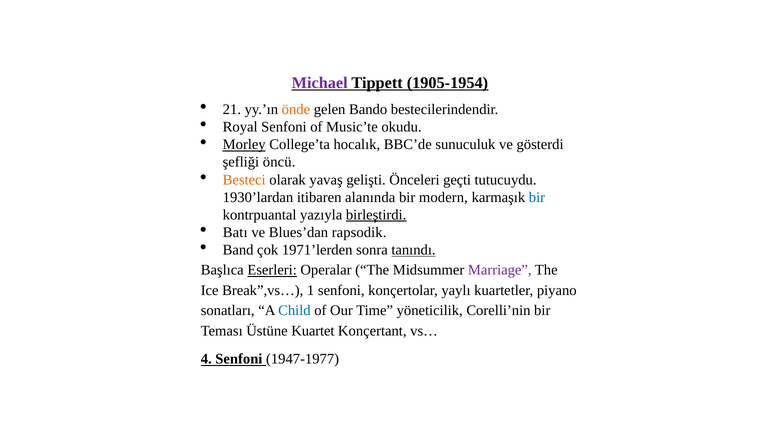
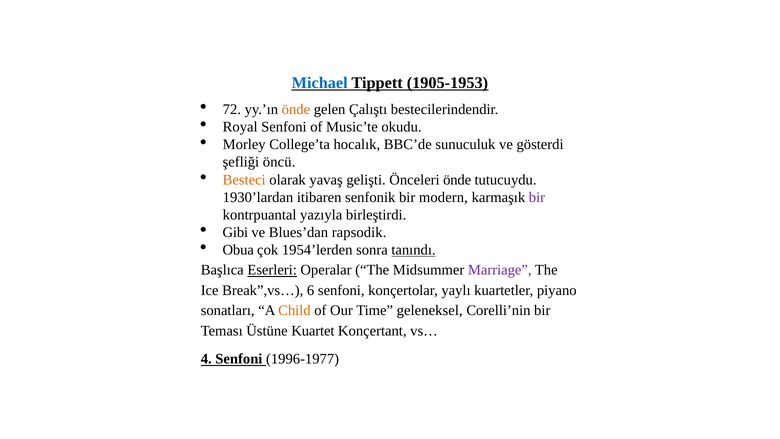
Michael colour: purple -> blue (320, 83)
1905-1954: 1905-1954 -> 1905-1953 (447, 83)
21: 21 -> 72 (232, 109)
Bando: Bando -> Çalıştı (368, 109)
Morley underline: present -> none (244, 145)
Önceleri geçti: geçti -> önde (457, 180)
alanında: alanında -> senfonik (370, 197)
bir colour: blue -> purple (537, 197)
birleştirdi underline: present -> none (376, 215)
Batı: Batı -> Gibi (235, 232)
Band: Band -> Obua (238, 250)
1971’lerden: 1971’lerden -> 1954’lerden (317, 250)
1: 1 -> 6 (311, 290)
Child colour: blue -> orange (294, 310)
yöneticilik: yöneticilik -> geleneksel (430, 310)
1947-1977: 1947-1977 -> 1996-1977 (303, 359)
